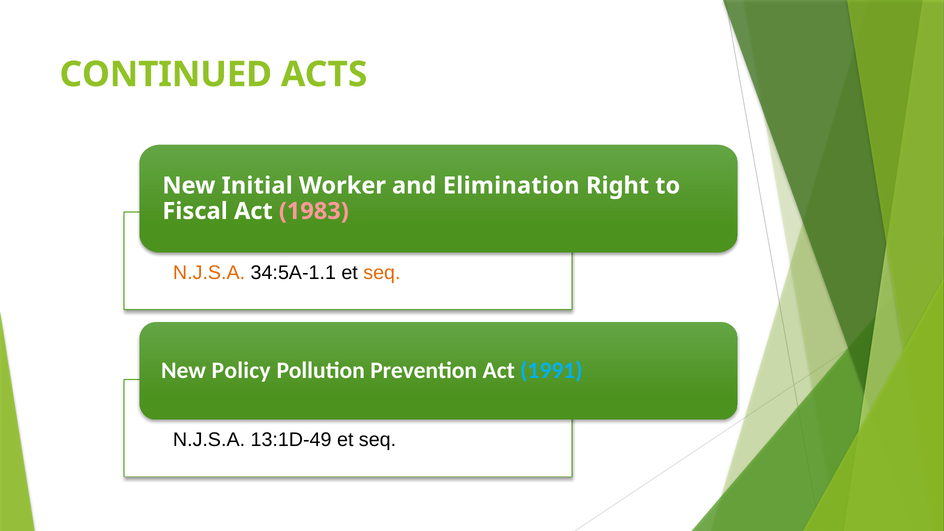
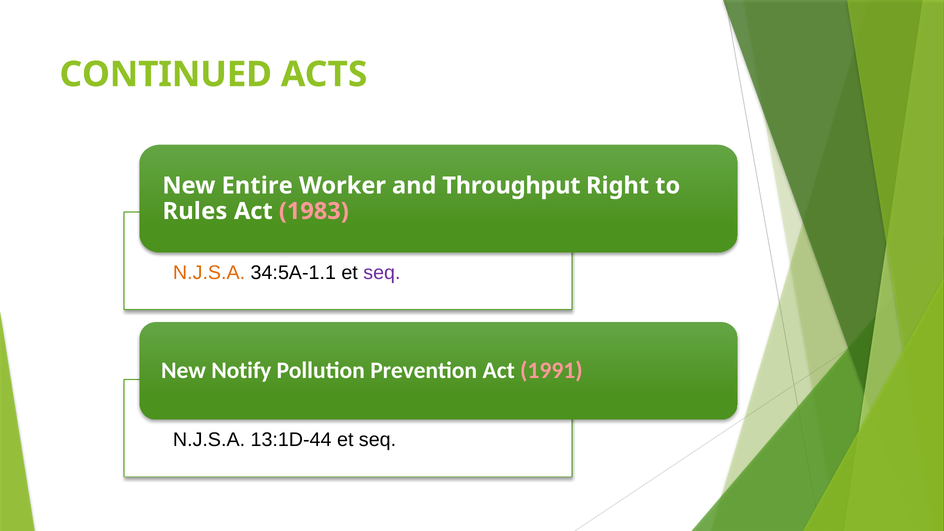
Initial: Initial -> Entire (257, 186)
Elimination: Elimination -> Throughput (511, 186)
Fiscal: Fiscal -> Rules (195, 211)
seq colour: orange -> purple (382, 273)
Policy: Policy -> Notify (241, 371)
1991 colour: light blue -> pink (551, 371)
13:1D-49: 13:1D-49 -> 13:1D-44 (291, 440)
